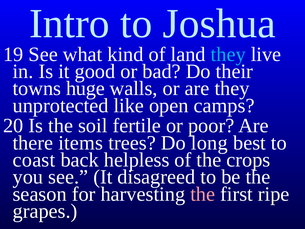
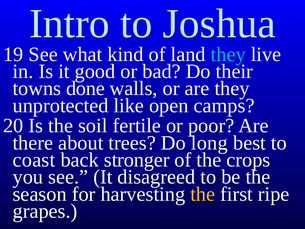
huge: huge -> done (85, 88)
items: items -> about (81, 143)
helpless: helpless -> stronger (137, 160)
the colour: pink -> yellow (203, 194)
